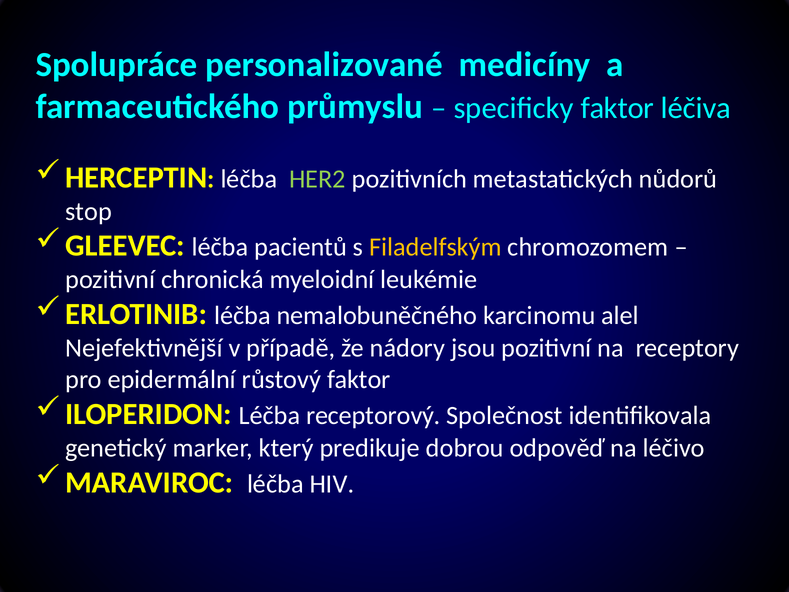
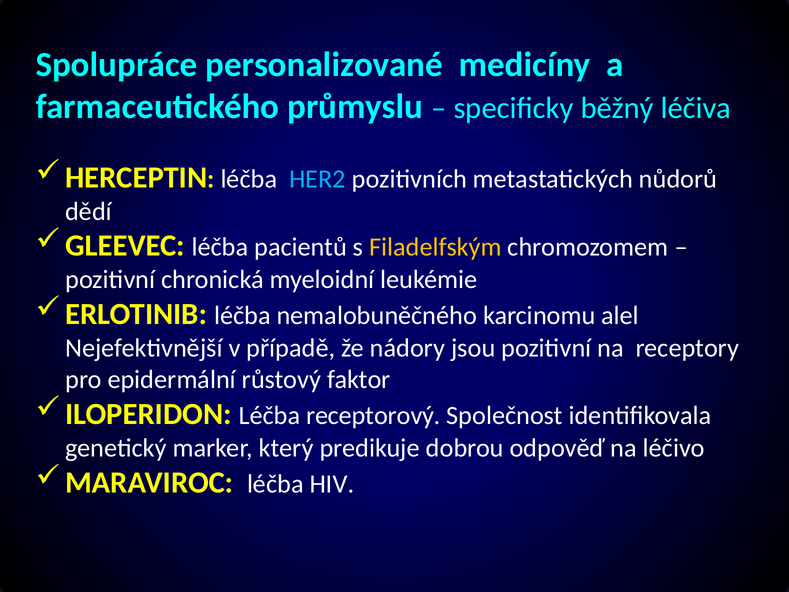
specificky faktor: faktor -> běžný (617, 108)
HER2 colour: light green -> light blue (317, 179)
stop: stop -> dědí (89, 211)
